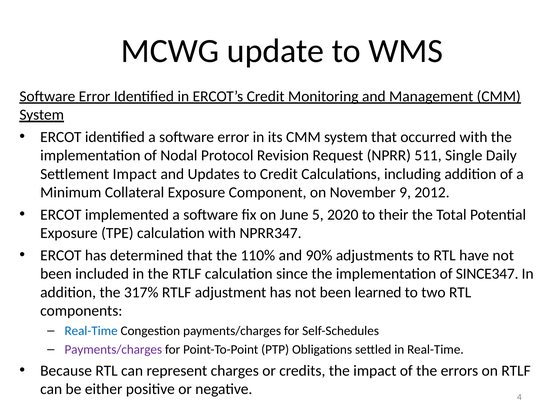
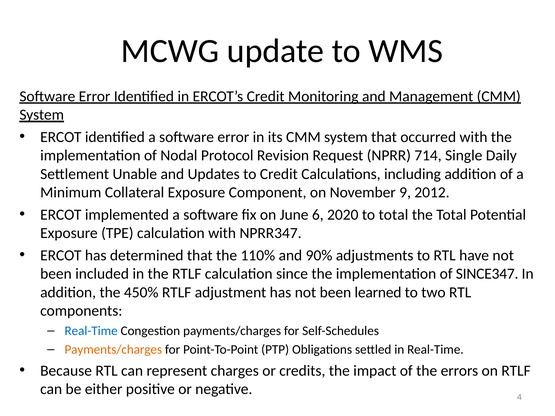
511: 511 -> 714 (428, 156)
Settlement Impact: Impact -> Unable (135, 174)
5: 5 -> 6 (318, 215)
to their: their -> total (393, 215)
317%: 317% -> 450% (141, 293)
Payments/charges colour: purple -> orange (113, 350)
